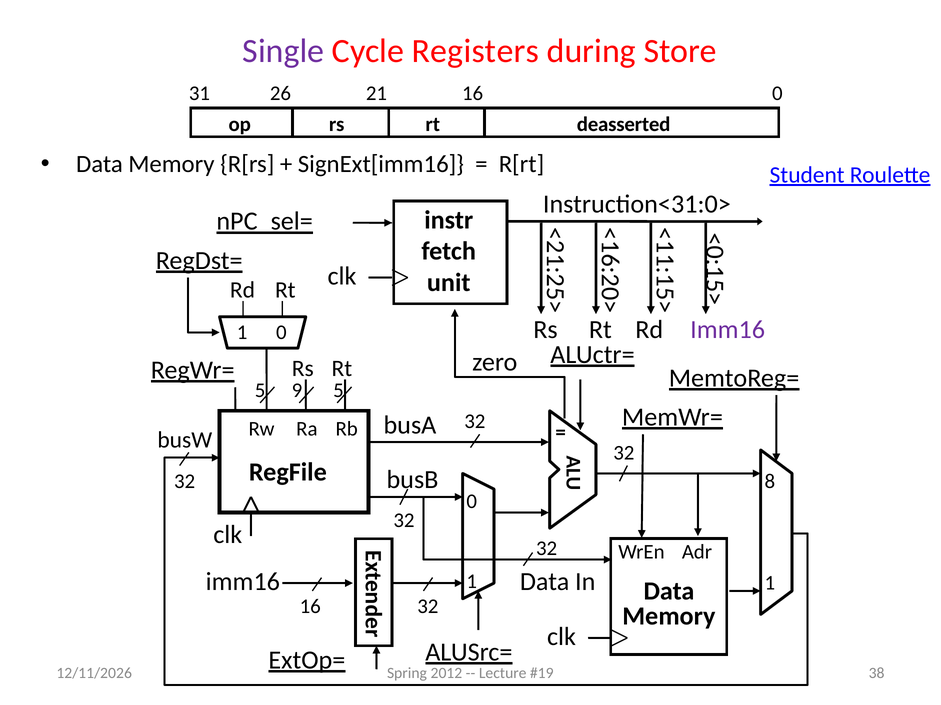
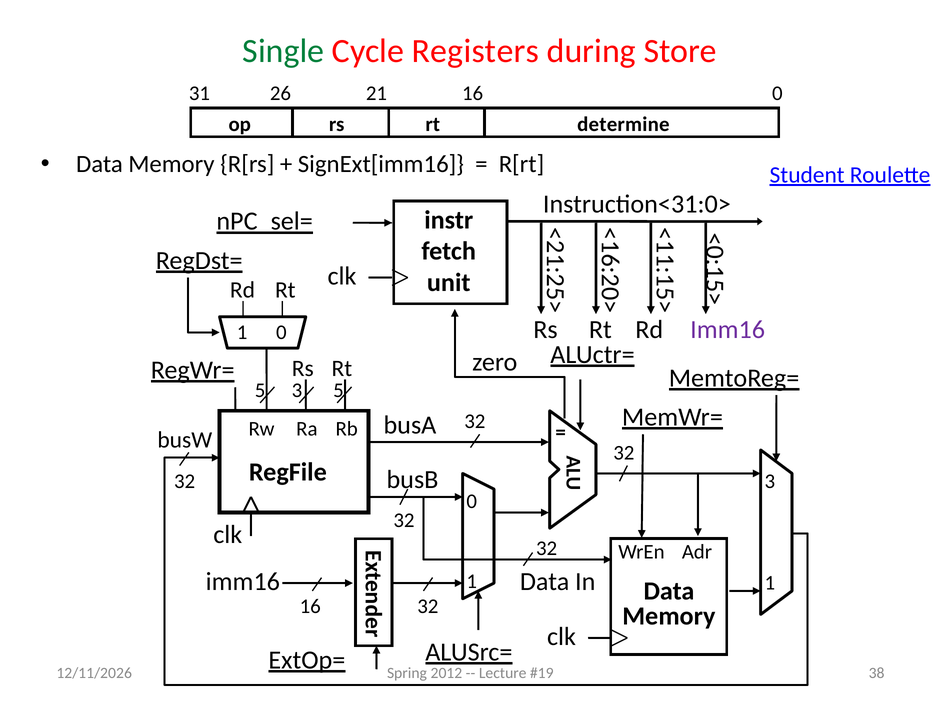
Single colour: purple -> green (283, 51)
deasserted: deasserted -> determine (623, 125)
5 9: 9 -> 3 (297, 391)
8: 8 -> 3 (770, 482)
